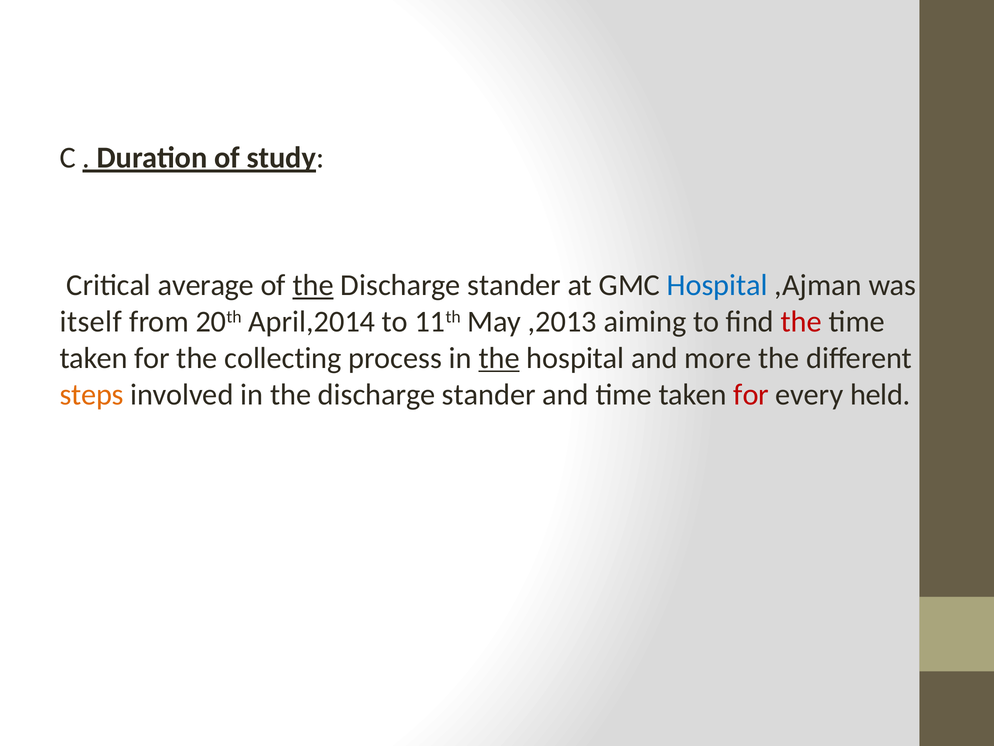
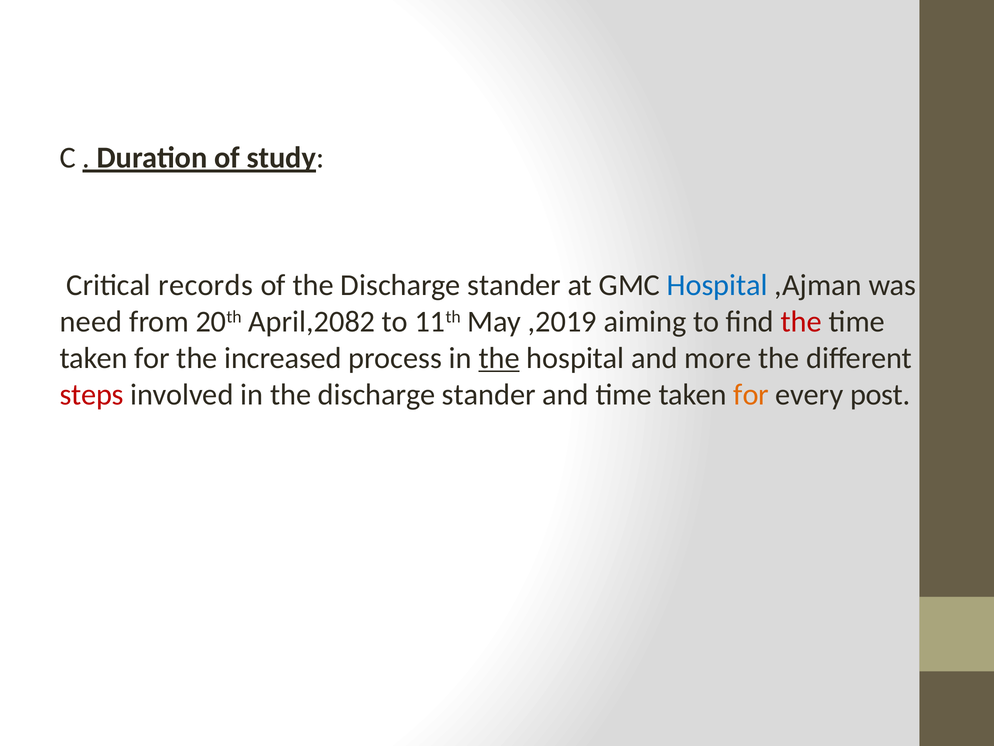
average: average -> records (206, 285)
the underline: present -> none (313, 285)
itself: itself -> need (91, 322)
April,2014: April,2014 -> April,2082 (312, 322)
,2013: ,2013 -> ,2019 (562, 322)
collecting: collecting -> increased (283, 358)
steps colour: orange -> red (92, 394)
for colour: red -> orange (751, 394)
held: held -> post (880, 394)
